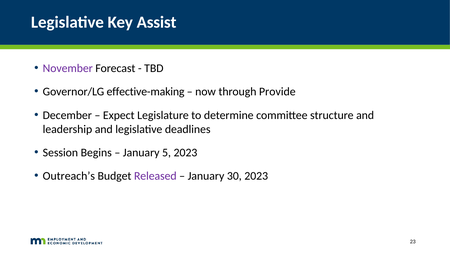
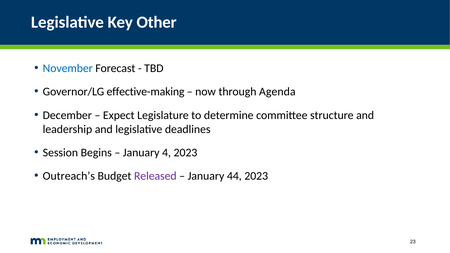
Assist: Assist -> Other (157, 22)
November colour: purple -> blue (68, 68)
Provide: Provide -> Agenda (277, 92)
5: 5 -> 4 (167, 153)
30: 30 -> 44 (234, 176)
